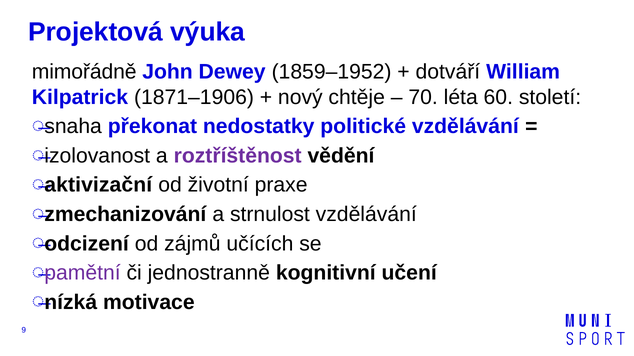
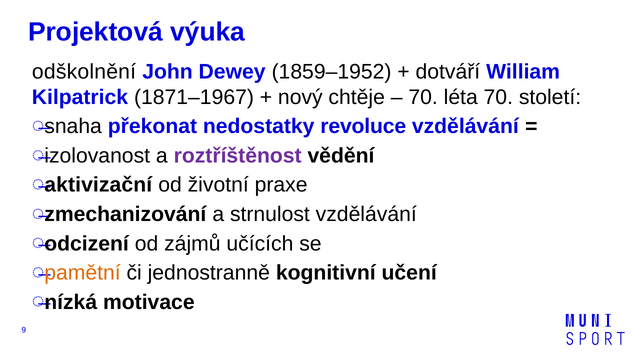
mimořádně: mimořádně -> odškolnění (84, 72)
1871–1906: 1871–1906 -> 1871–1967 (194, 97)
léta 60: 60 -> 70 (498, 97)
politické: politické -> revoluce (363, 127)
pamětní colour: purple -> orange (82, 273)
